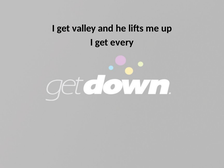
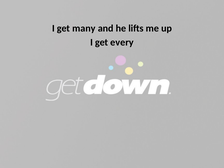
valley: valley -> many (84, 28)
